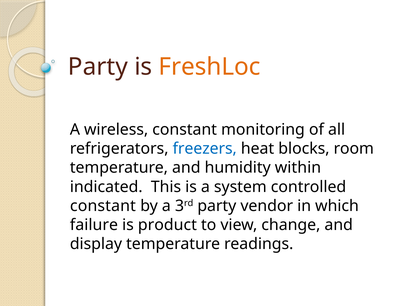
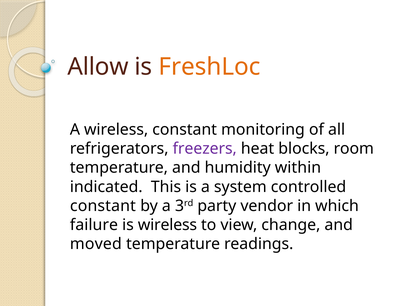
Party: Party -> Allow (98, 67)
freezers colour: blue -> purple (205, 149)
is product: product -> wireless (167, 225)
display: display -> moved (96, 244)
